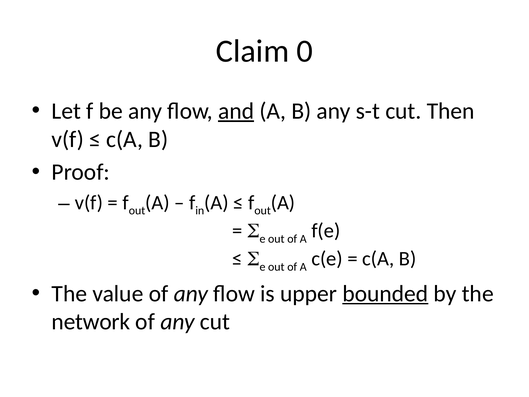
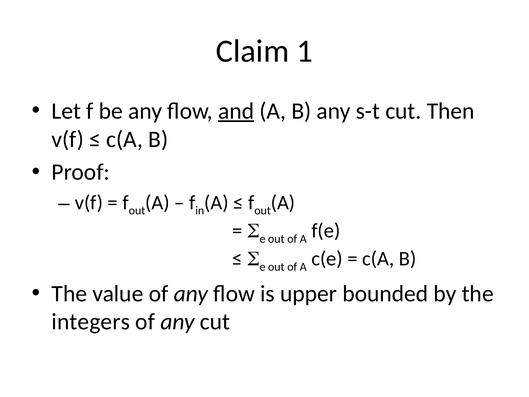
0: 0 -> 1 (305, 51)
bounded underline: present -> none (385, 293)
network: network -> integers (91, 322)
